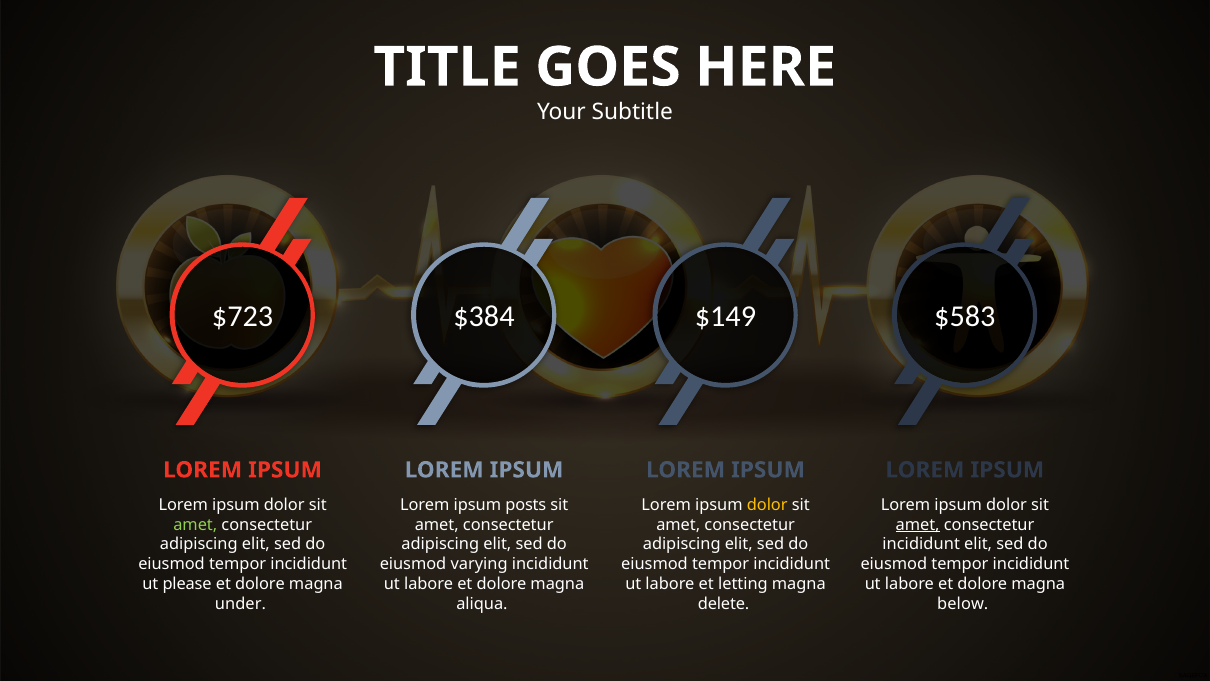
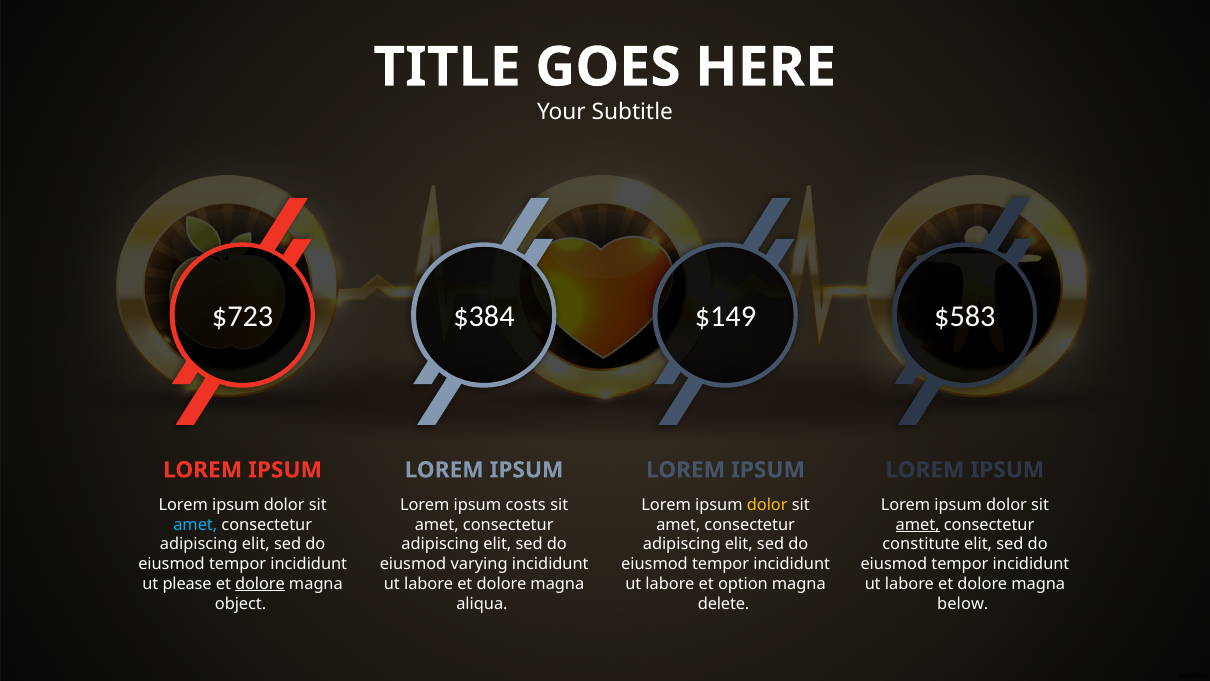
posts: posts -> costs (526, 505)
amet colour: light green -> light blue (195, 525)
incididunt: incididunt -> constitute (921, 544)
dolore underline: none -> present (260, 584)
letting: letting -> option (743, 584)
under: under -> object (241, 603)
